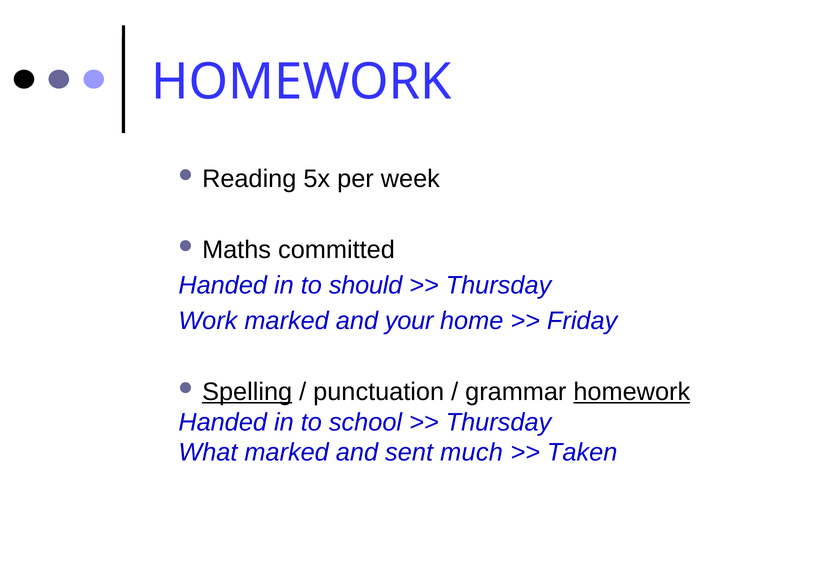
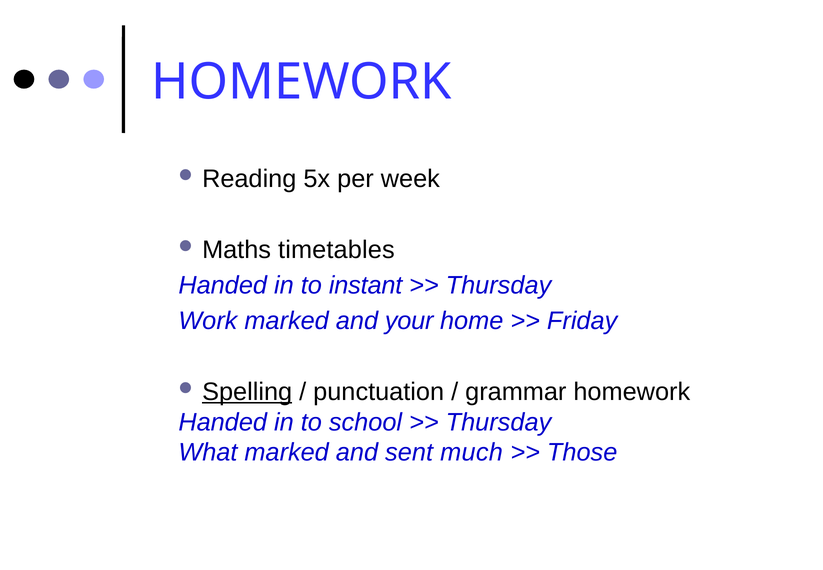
committed: committed -> timetables (336, 250)
should: should -> instant (366, 285)
homework underline: present -> none (632, 392)
Taken: Taken -> Those (582, 452)
